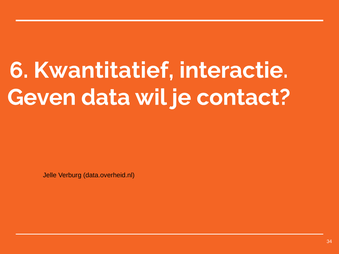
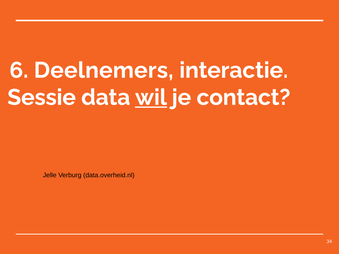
Kwantitatief: Kwantitatief -> Deelnemers (104, 70)
Geven: Geven -> Sessie (42, 97)
wil underline: none -> present (151, 97)
